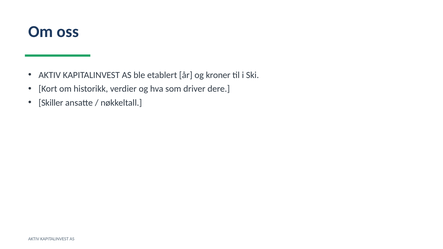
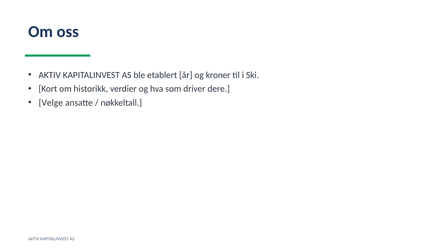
Skiller: Skiller -> Velge (51, 103)
